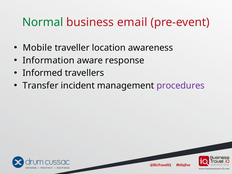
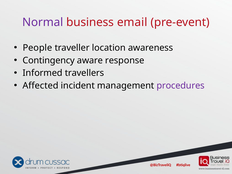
Normal colour: green -> purple (43, 22)
Mobile: Mobile -> People (37, 48)
Information: Information -> Contingency (49, 60)
Transfer: Transfer -> Affected (41, 86)
